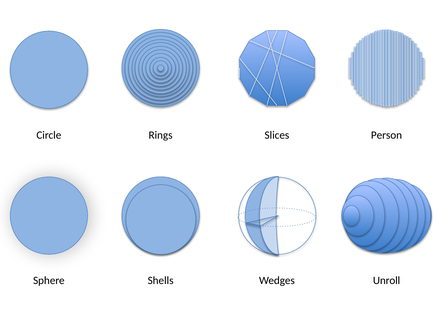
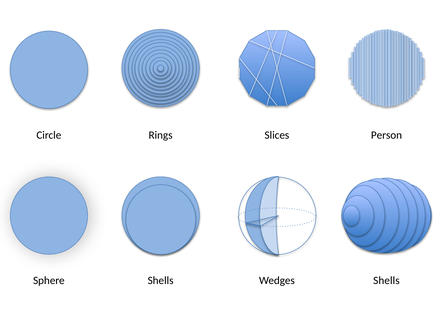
Wedges Unroll: Unroll -> Shells (386, 281)
